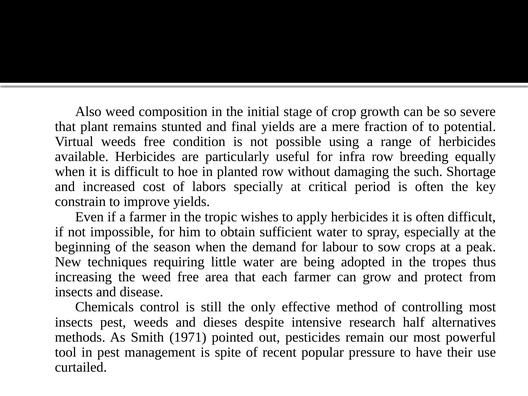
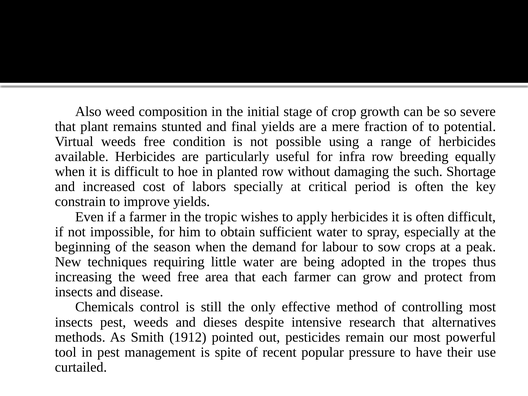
research half: half -> that (414, 322)
1971: 1971 -> 1912 (188, 337)
